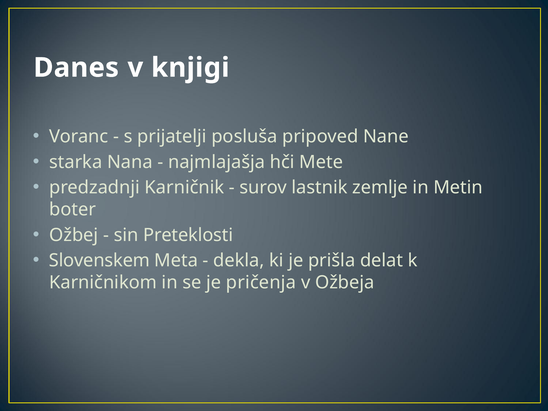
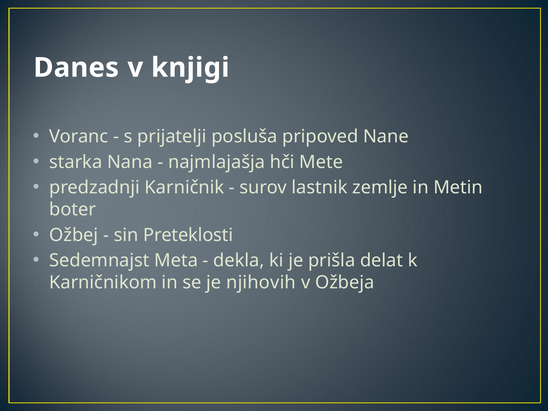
Slovenskem: Slovenskem -> Sedemnajst (99, 261)
pričenja: pričenja -> njihovih (261, 283)
